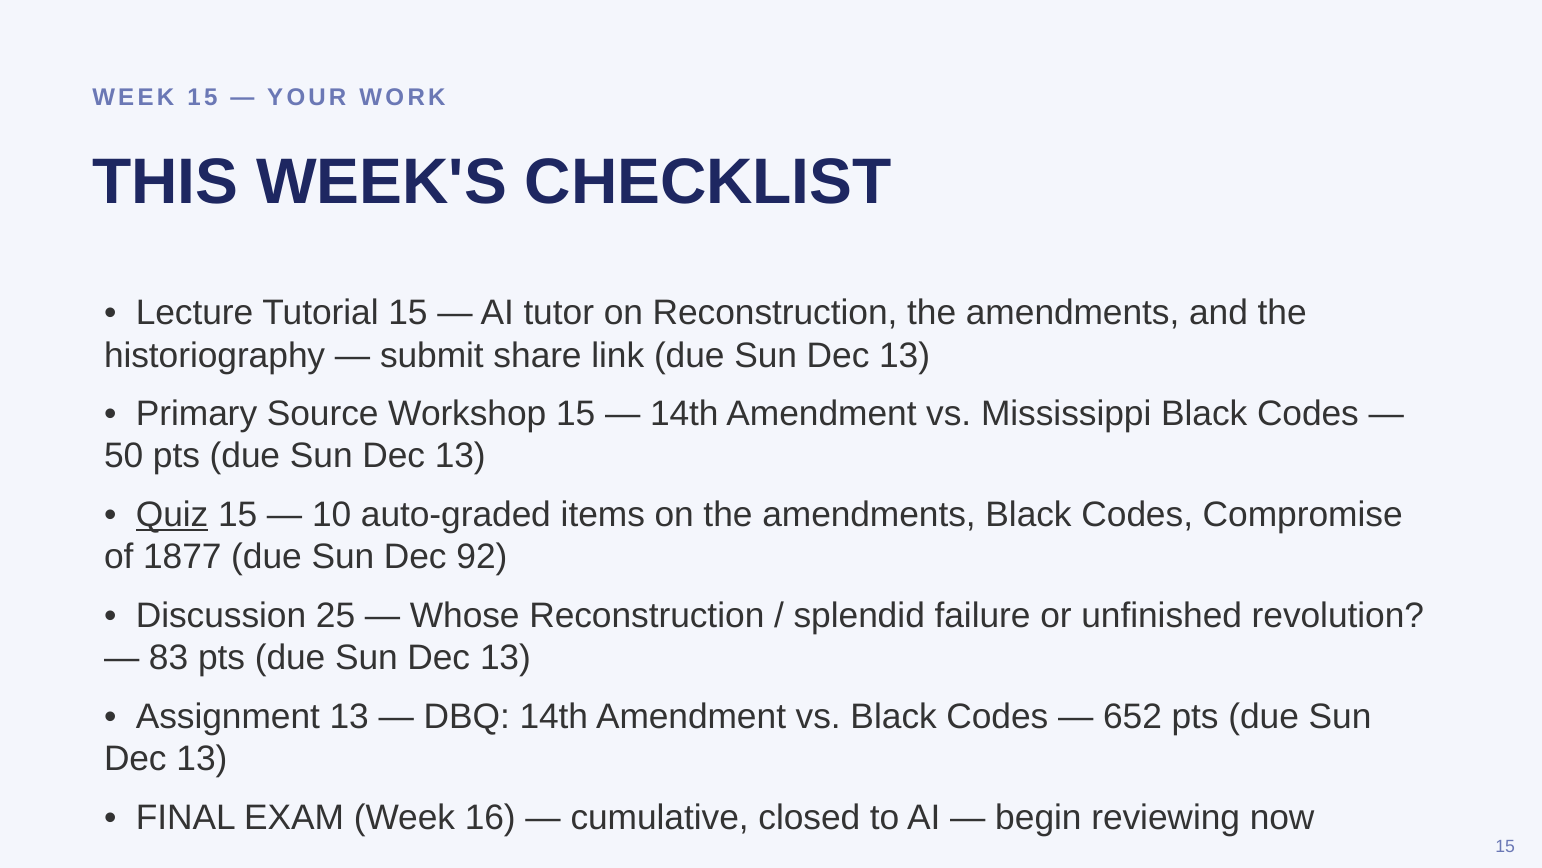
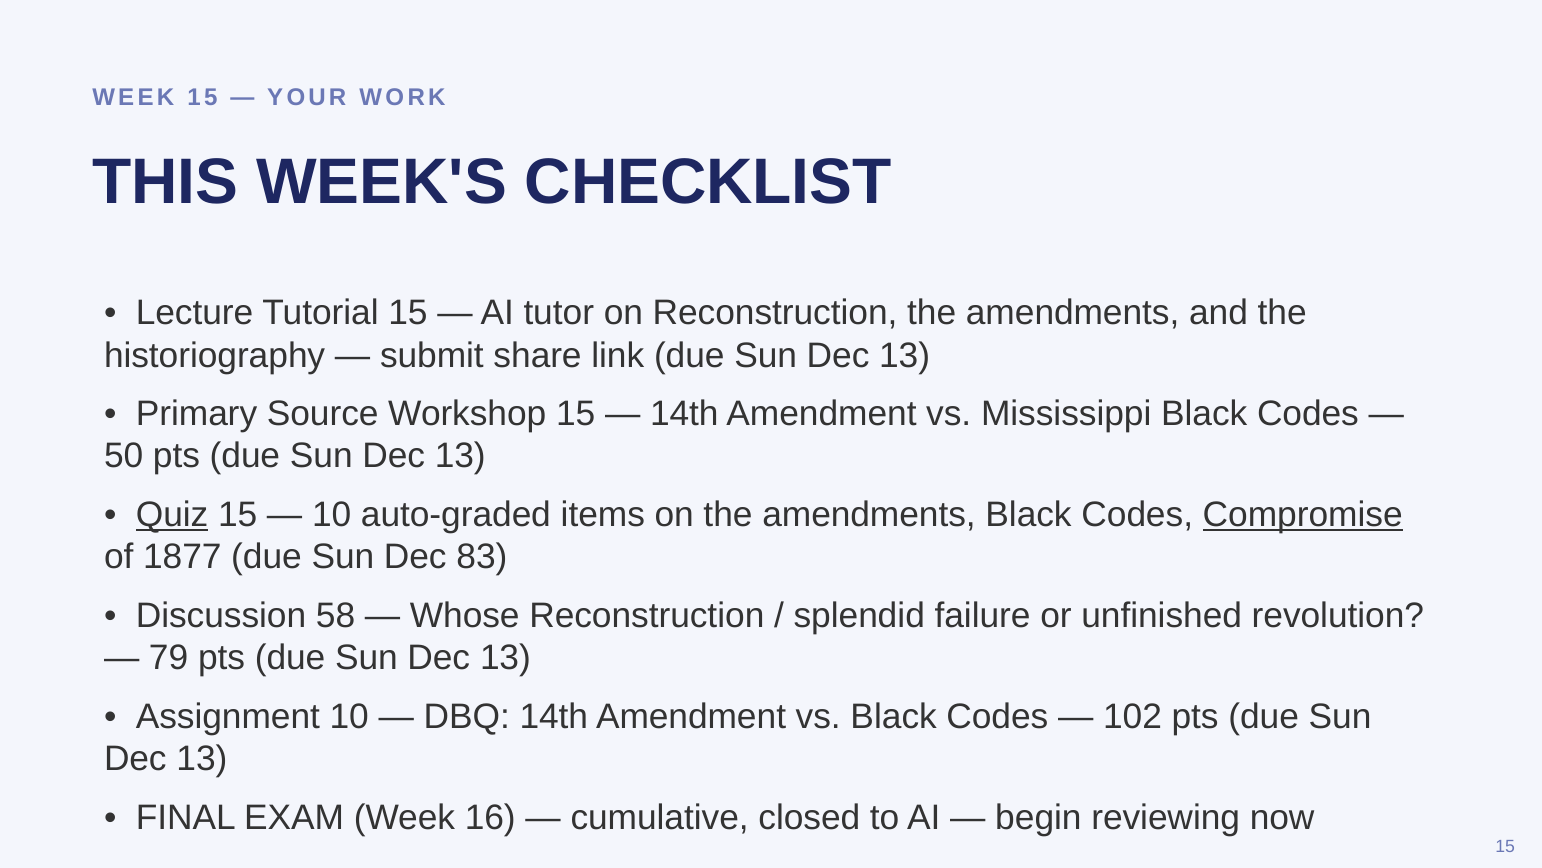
Compromise underline: none -> present (1303, 514)
92: 92 -> 83 (482, 557)
25: 25 -> 58 (336, 615)
83: 83 -> 79 (169, 658)
Assignment 13: 13 -> 10 (349, 716)
652: 652 -> 102 (1133, 716)
